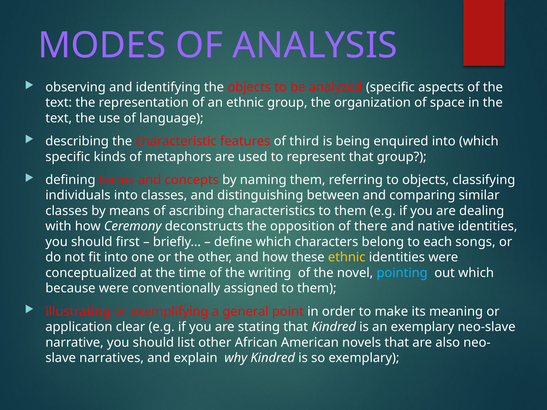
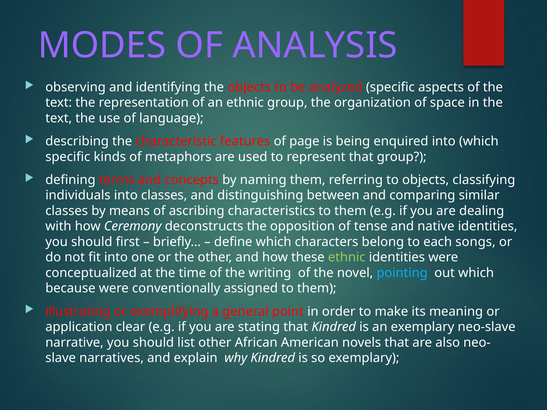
third: third -> page (304, 141)
there: there -> tense (371, 227)
ethnic colour: yellow -> light green (347, 258)
